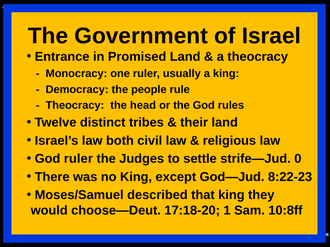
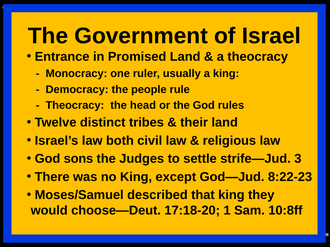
God ruler: ruler -> sons (78, 159)
0: 0 -> 3 (298, 159)
